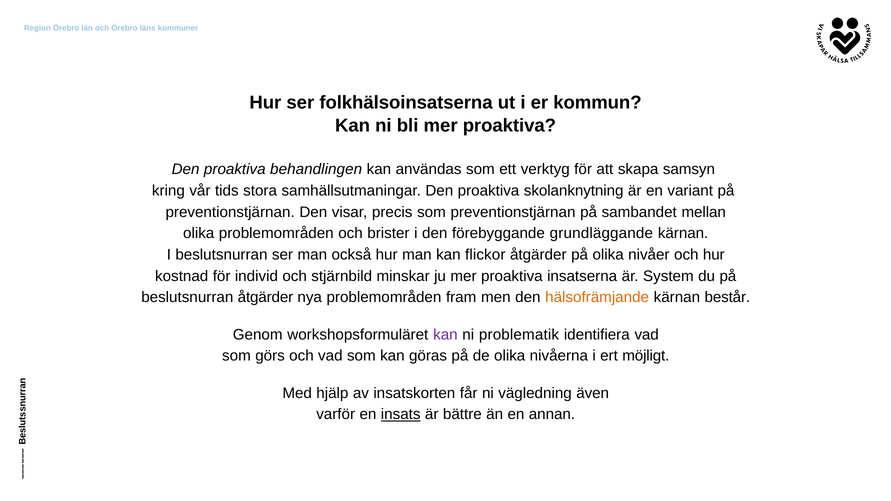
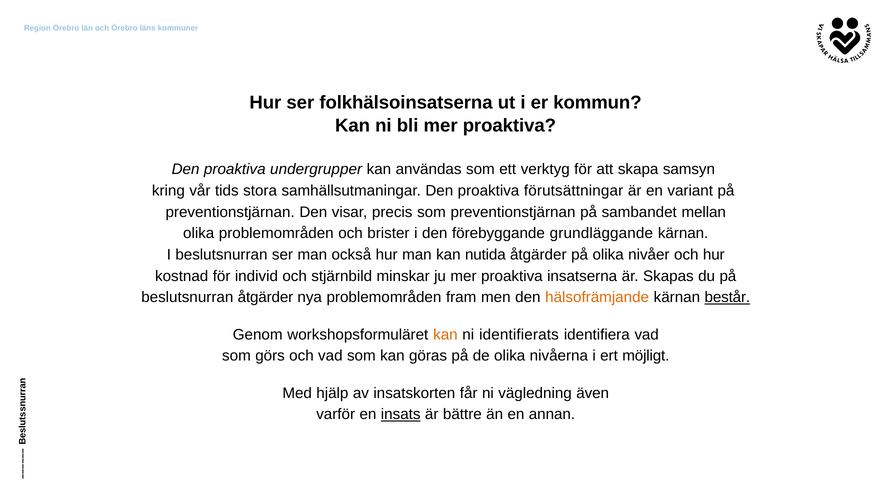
behandlingen: behandlingen -> undergrupper (316, 169)
skolanknytning: skolanknytning -> förutsättningar (574, 191)
flickor: flickor -> nutida (485, 255)
System: System -> Skapas (668, 276)
består underline: none -> present (727, 298)
kan colour: purple -> orange (445, 335)
problematik: problematik -> identifierats (519, 335)
